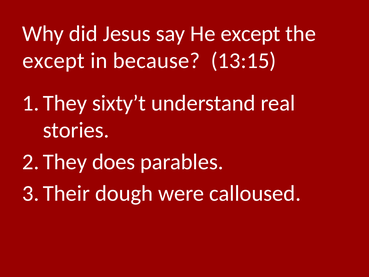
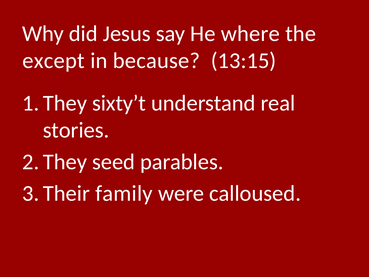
He except: except -> where (250, 34)
does: does -> seed (114, 162)
dough: dough -> family (124, 193)
